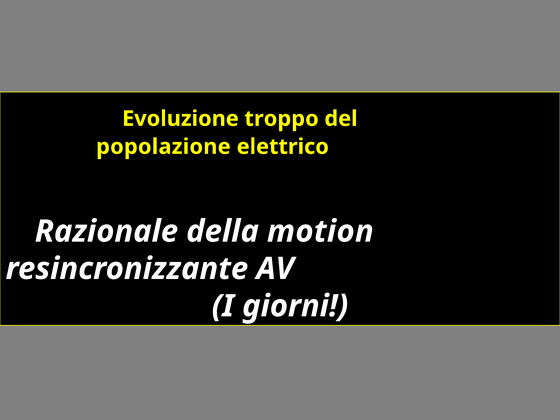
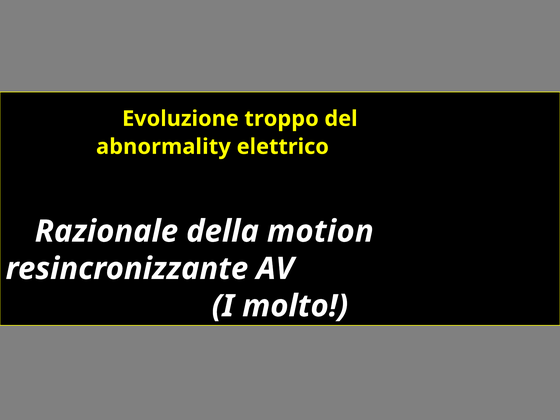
popolazione: popolazione -> abnormality (163, 147)
giorni: giorni -> molto (295, 306)
